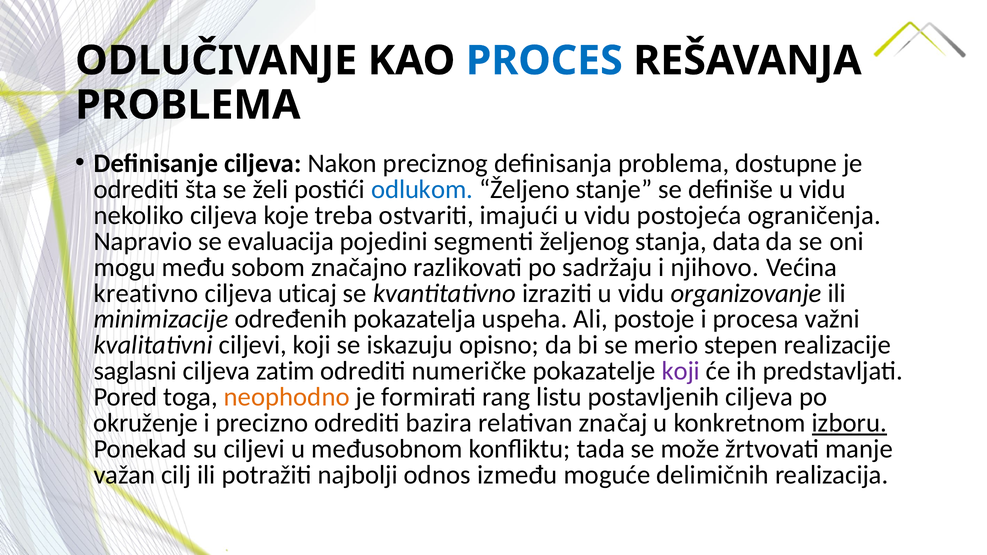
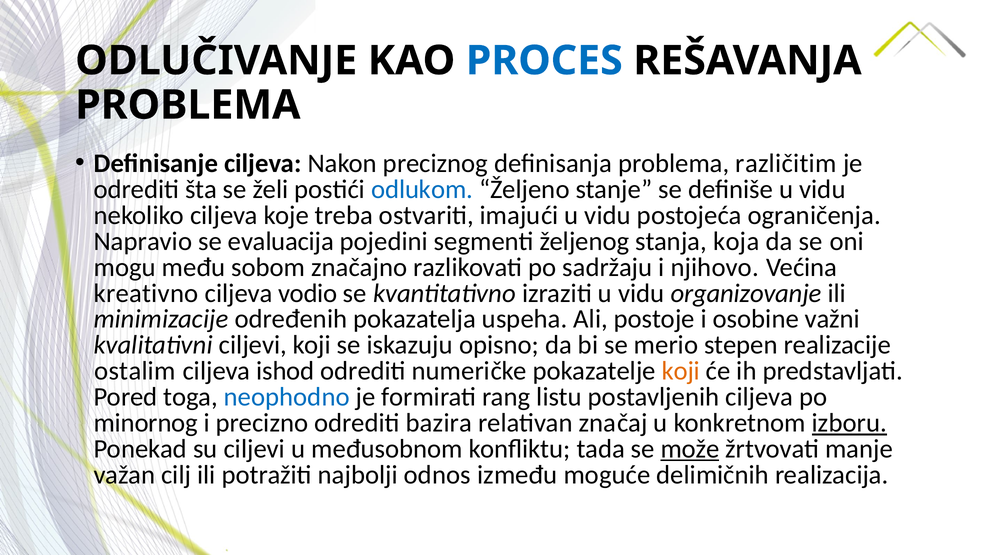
dostupne: dostupne -> različitim (786, 163)
data: data -> koja (736, 241)
uticaj: uticaj -> vodio (308, 293)
procesa: procesa -> osobine (756, 319)
saglasni: saglasni -> ostalim (135, 371)
zatim: zatim -> ishod (285, 371)
koji colour: purple -> orange (681, 371)
neophodno colour: orange -> blue (287, 397)
okruženje: okruženje -> minornog (146, 423)
može underline: none -> present (690, 449)
